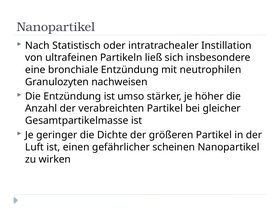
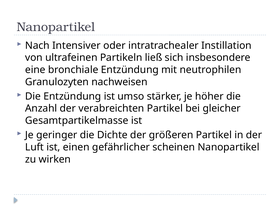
Statistisch: Statistisch -> Intensiver (76, 45)
